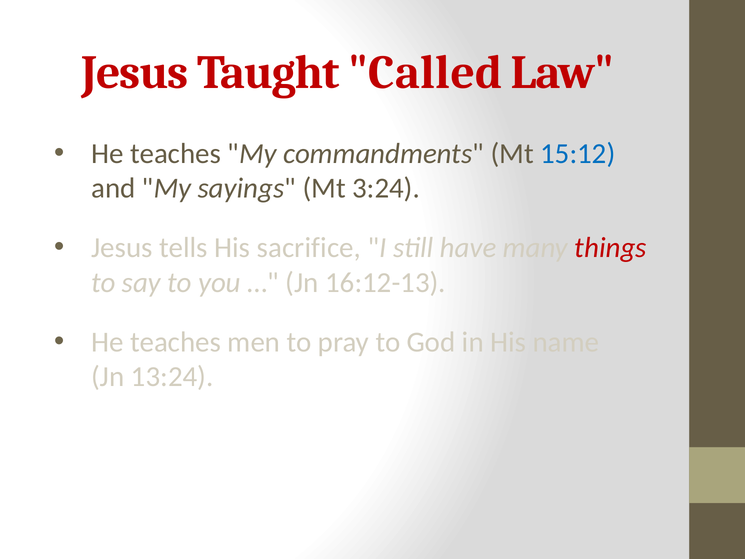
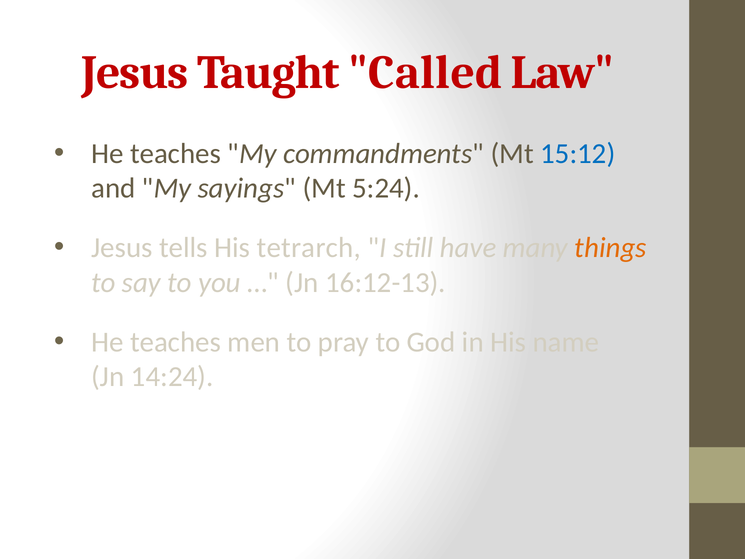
3:24: 3:24 -> 5:24 (386, 188)
sacrifice: sacrifice -> tetrarch (309, 248)
things colour: red -> orange (611, 248)
13:24: 13:24 -> 14:24 (172, 377)
